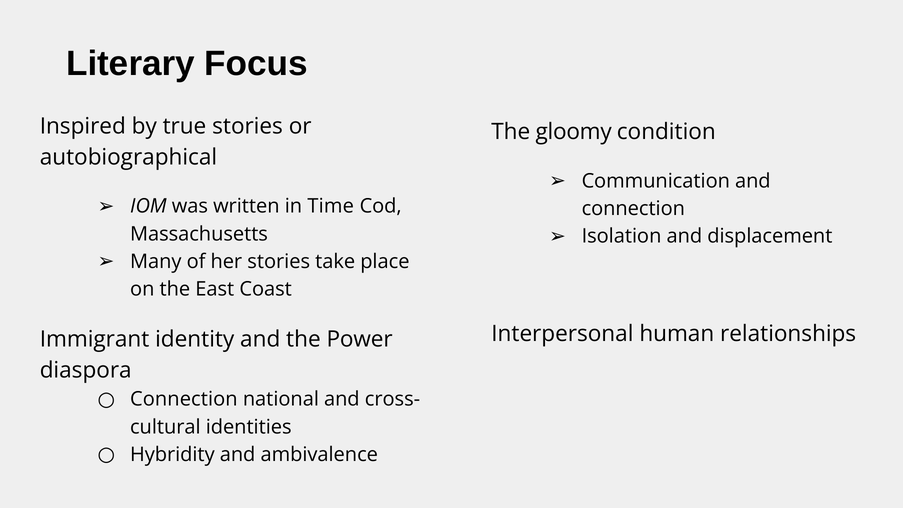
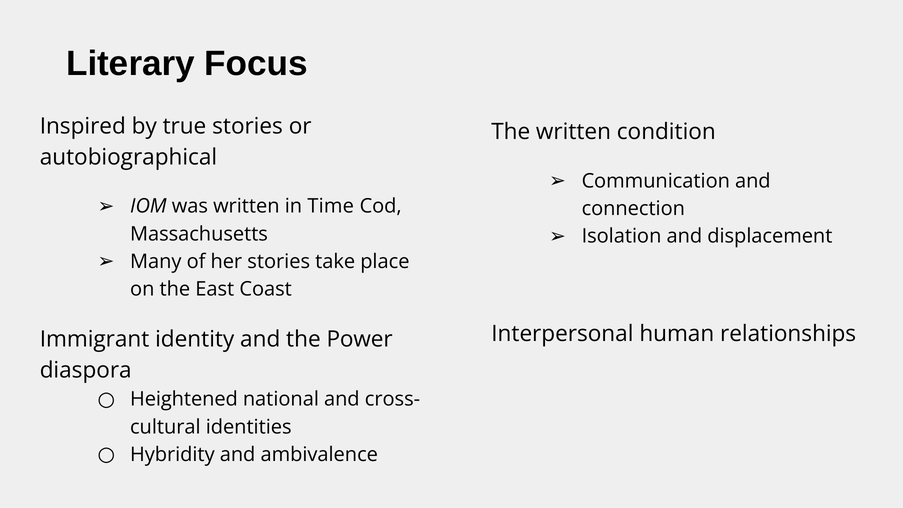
The gloomy: gloomy -> written (573, 132)
Connection: Connection -> Heightened (184, 399)
